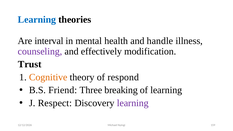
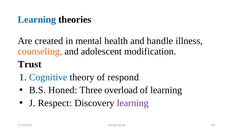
interval: interval -> created (49, 41)
counseling colour: purple -> orange (40, 51)
effectively: effectively -> adolescent (101, 51)
Cognitive colour: orange -> blue (48, 77)
Friend: Friend -> Honed (63, 90)
breaking: breaking -> overload (121, 90)
